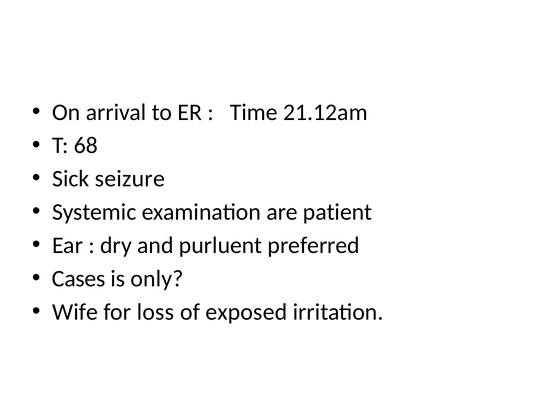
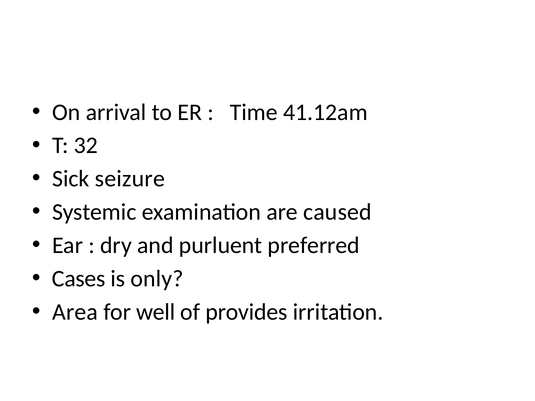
21.12am: 21.12am -> 41.12am (325, 112)
68: 68 -> 32 (86, 146)
patient: patient -> caused (337, 212)
Wife: Wife -> Area (75, 312)
loss: loss -> well (156, 312)
exposed: exposed -> provides (246, 312)
